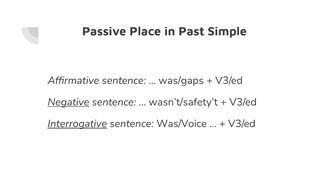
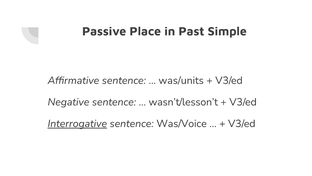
was/gaps: was/gaps -> was/units (181, 80)
Negative underline: present -> none (68, 102)
wasn’t/safety’t: wasn’t/safety’t -> wasn’t/lesson’t (183, 102)
